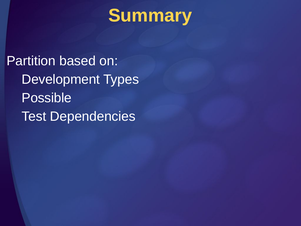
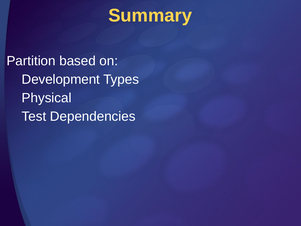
Possible: Possible -> Physical (47, 98)
